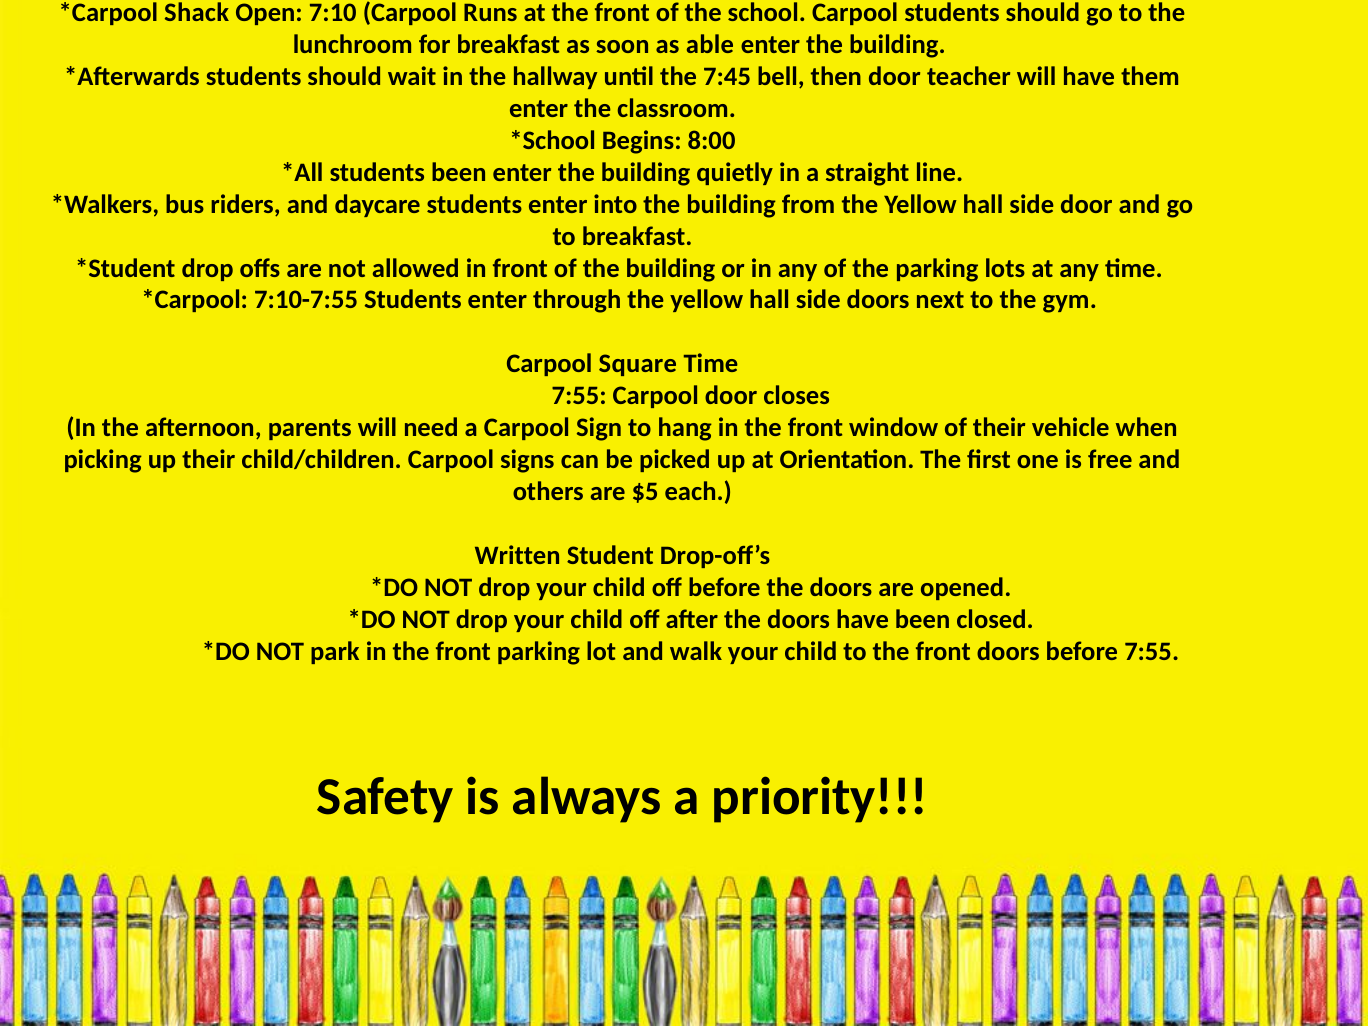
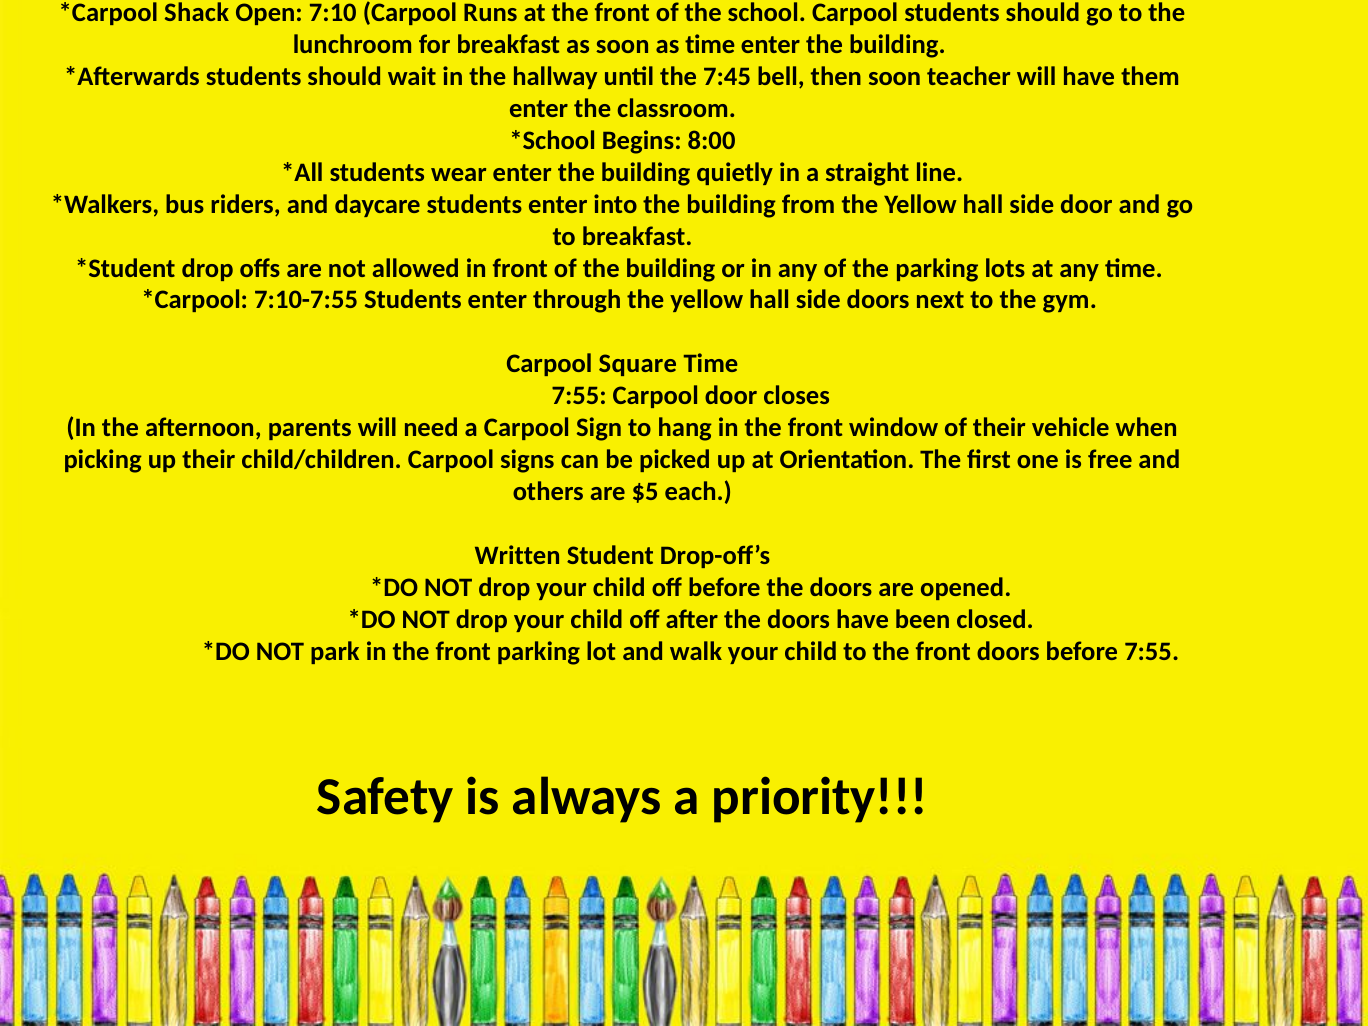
as able: able -> time (710, 45)
then door: door -> soon (895, 77)
students been: been -> wear (459, 172)
